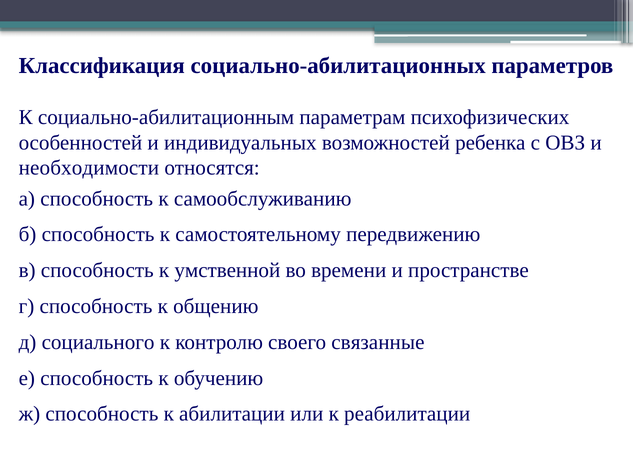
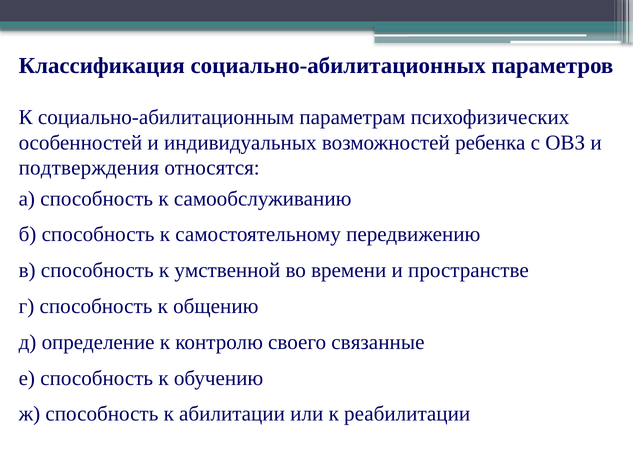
необходимости: необходимости -> подтверждения (89, 168)
социального: социального -> определение (98, 342)
